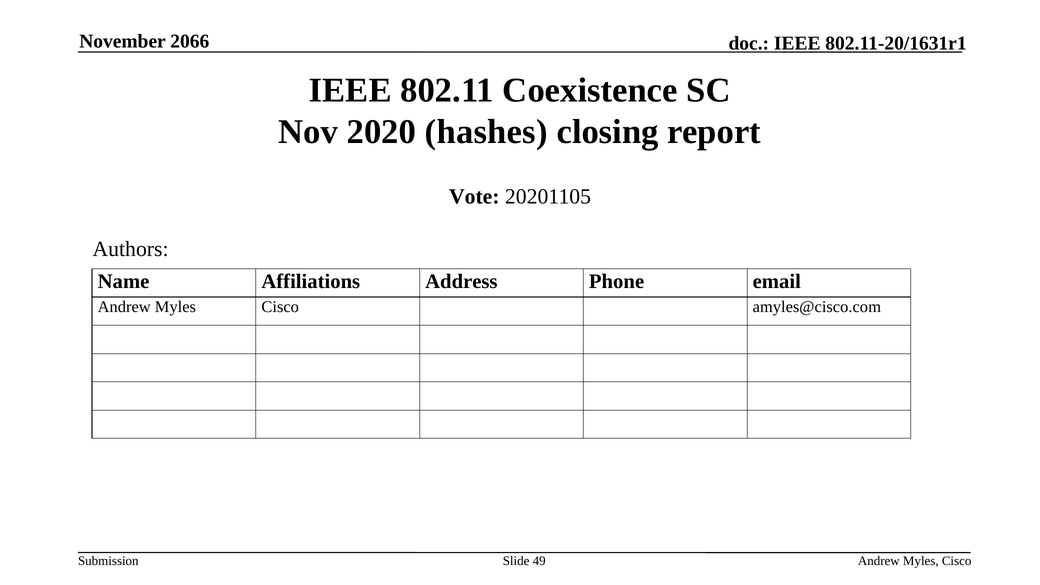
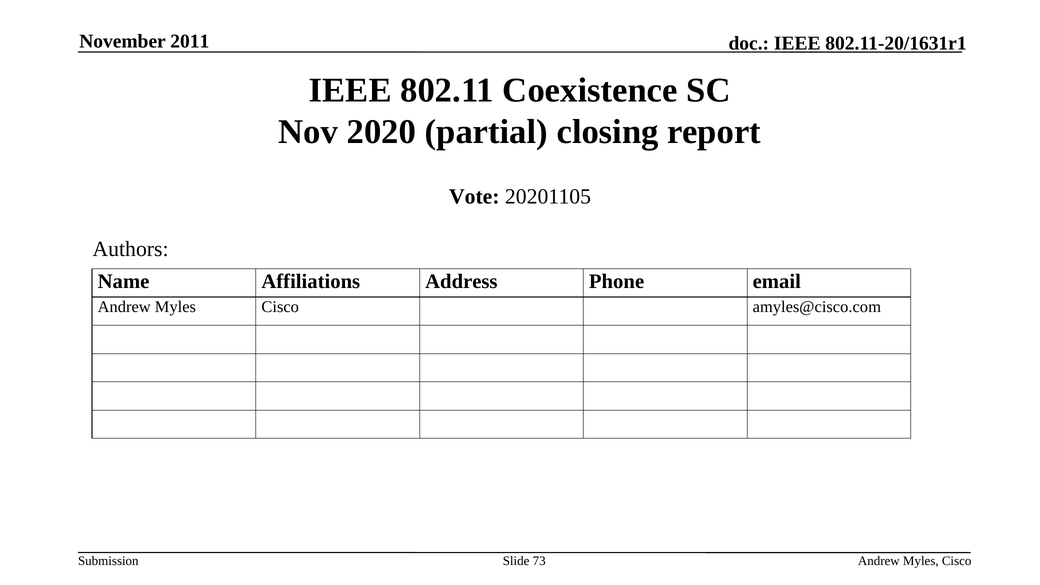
2066: 2066 -> 2011 (190, 41)
hashes: hashes -> partial (486, 132)
49: 49 -> 73 (539, 561)
